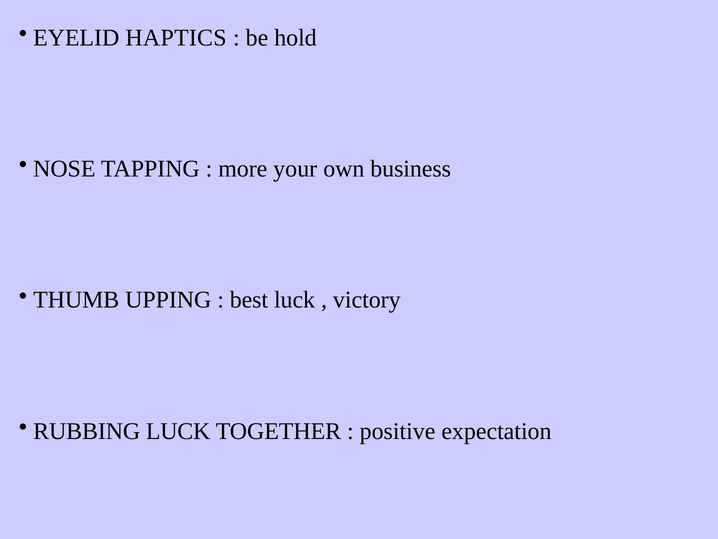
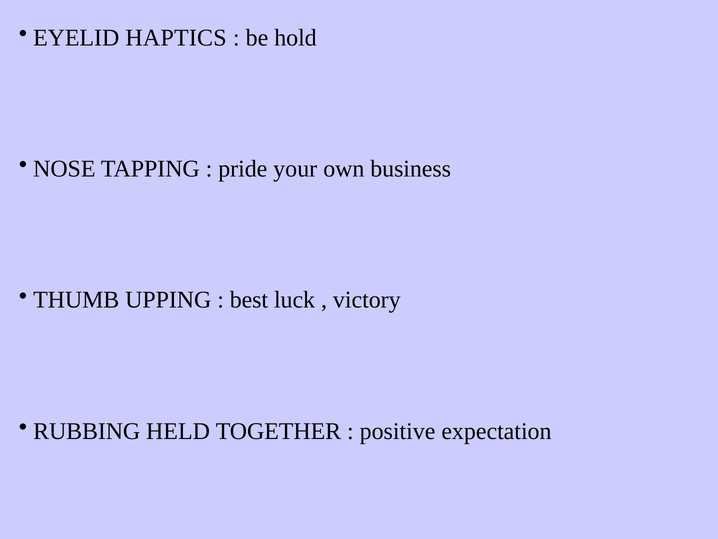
more: more -> pride (243, 169)
RUBBING LUCK: LUCK -> HELD (178, 431)
